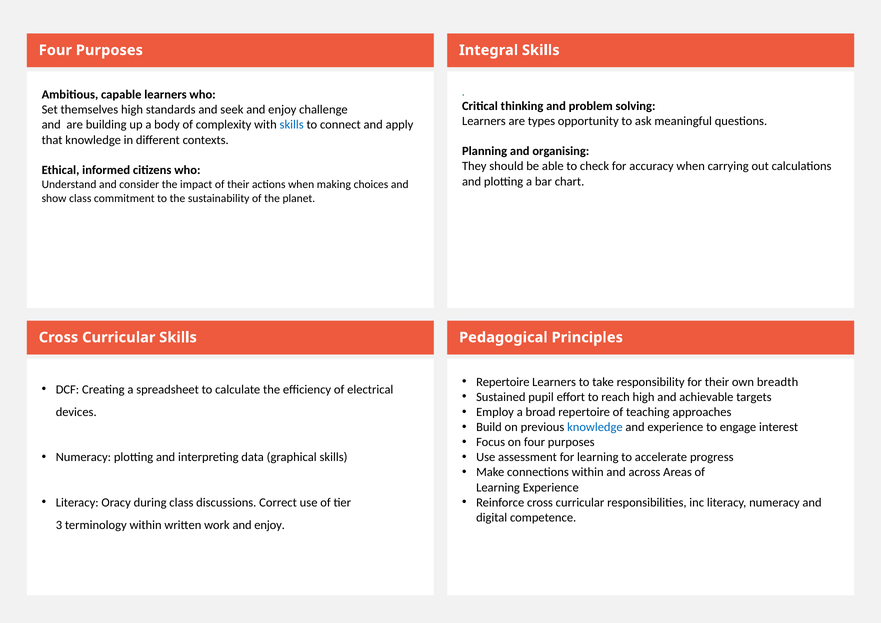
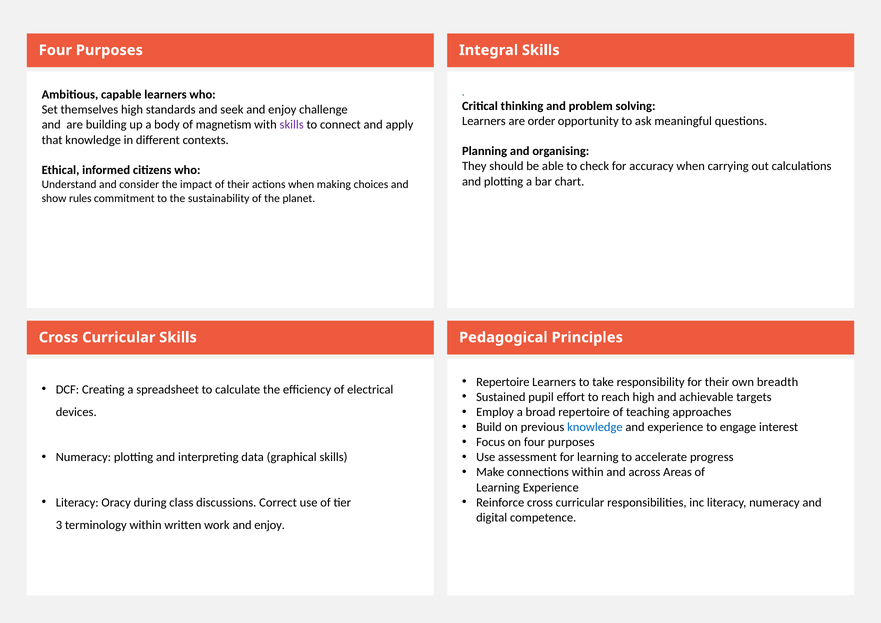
types: types -> order (541, 121)
complexity: complexity -> magnetism (224, 125)
skills colour: blue -> purple (292, 125)
show class: class -> rules (80, 198)
